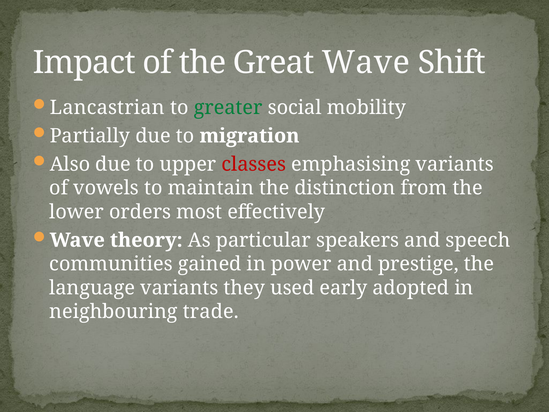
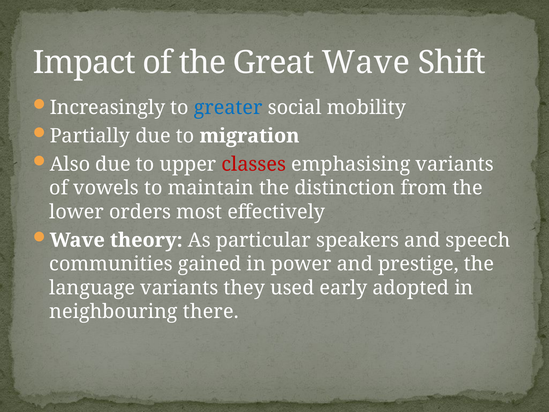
Lancastrian: Lancastrian -> Increasingly (107, 107)
greater colour: green -> blue (228, 107)
trade: trade -> there (211, 311)
